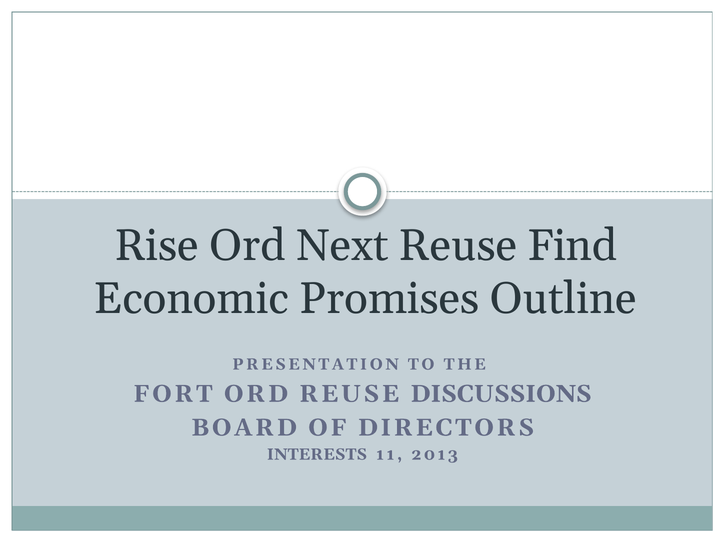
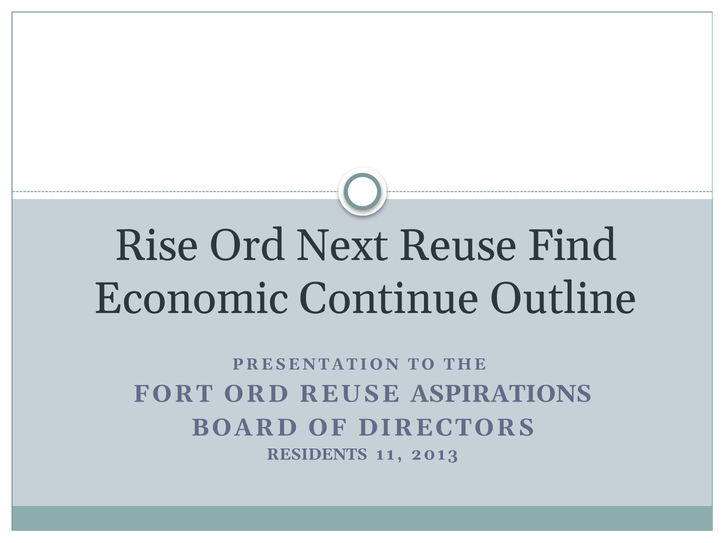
Promises: Promises -> Continue (389, 299)
DISCUSSIONS: DISCUSSIONS -> ASPIRATIONS (501, 394)
INTERESTS: INTERESTS -> RESIDENTS (317, 455)
